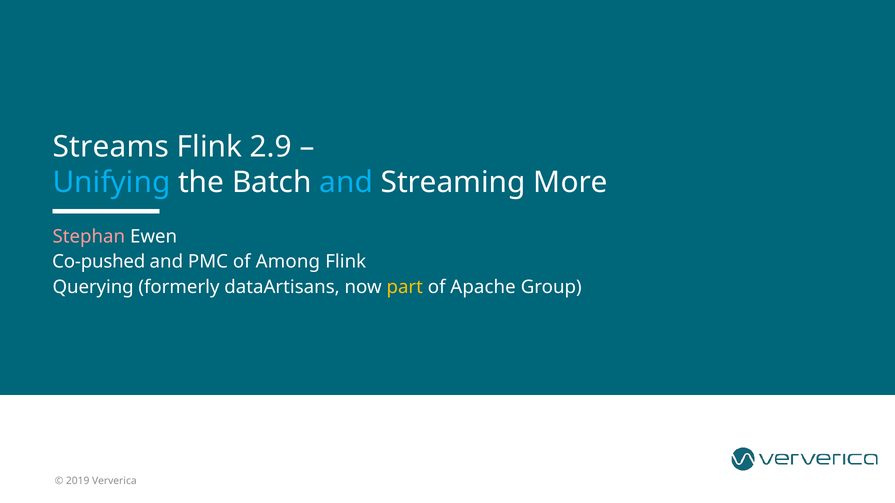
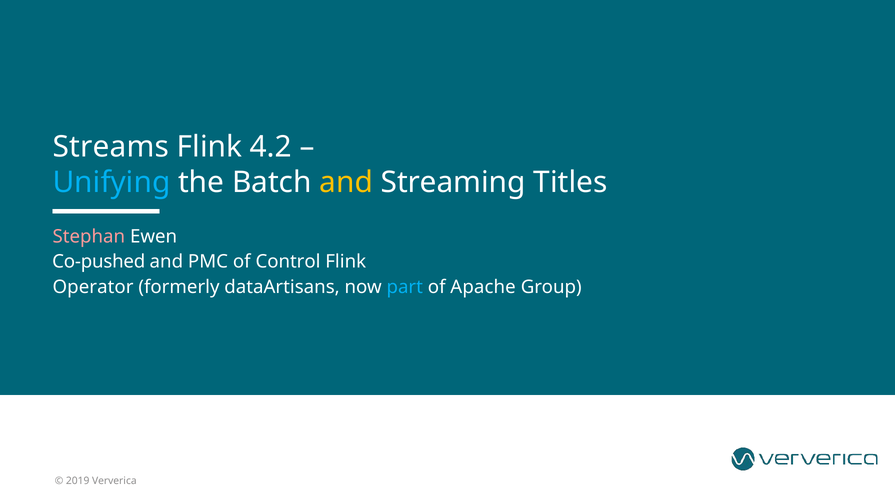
2.9: 2.9 -> 4.2 (271, 147)
and colour: light blue -> yellow (346, 183)
More: More -> Titles (571, 183)
Among: Among -> Control (288, 262)
Querying: Querying -> Operator (93, 287)
part colour: yellow -> light blue (405, 287)
